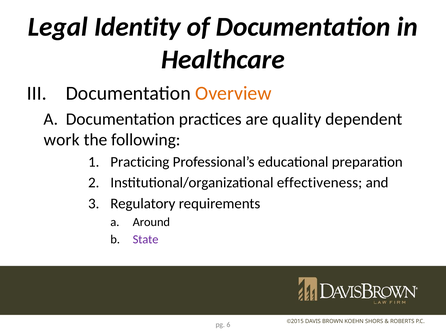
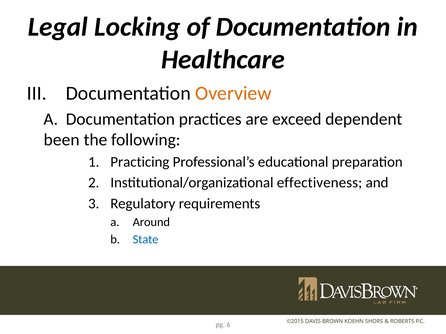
Identity: Identity -> Locking (137, 27)
quality: quality -> exceed (297, 119)
work: work -> been (62, 140)
State colour: purple -> blue (146, 240)
